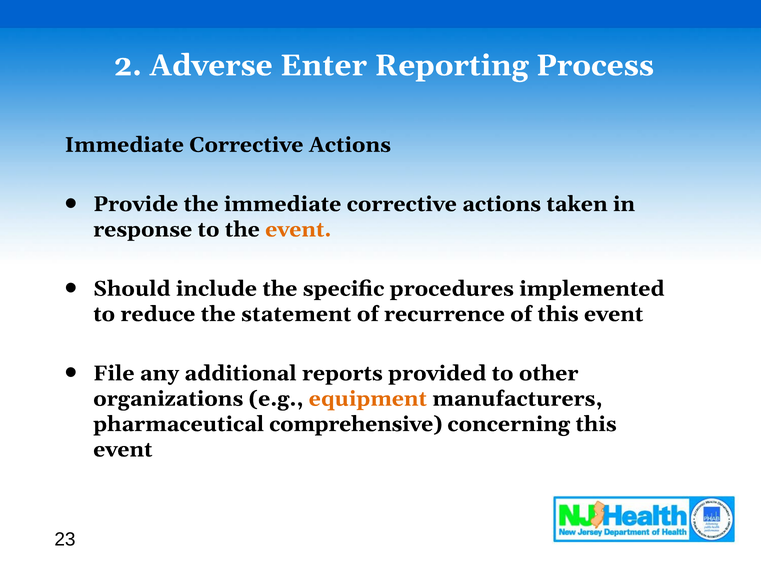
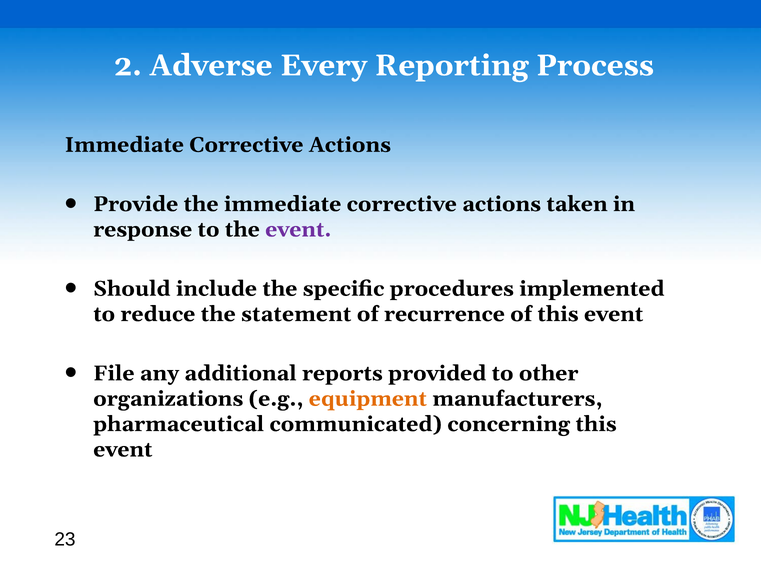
Enter: Enter -> Every (324, 65)
event colour: orange -> purple (298, 229)
comprehensive: comprehensive -> communicated (356, 424)
